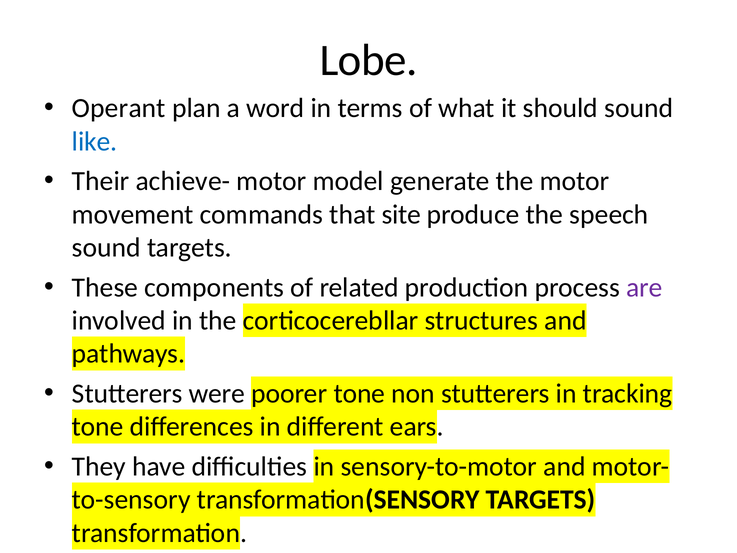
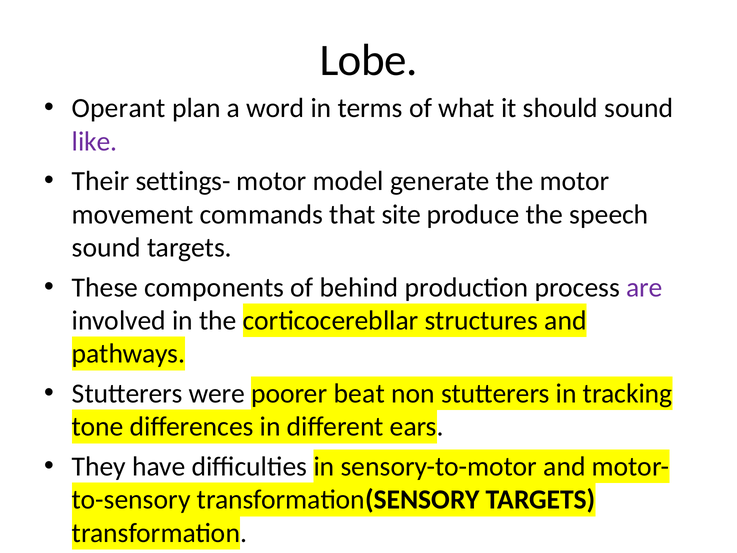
like colour: blue -> purple (94, 141)
achieve-: achieve- -> settings- (183, 181)
related: related -> behind (359, 287)
poorer tone: tone -> beat (359, 393)
